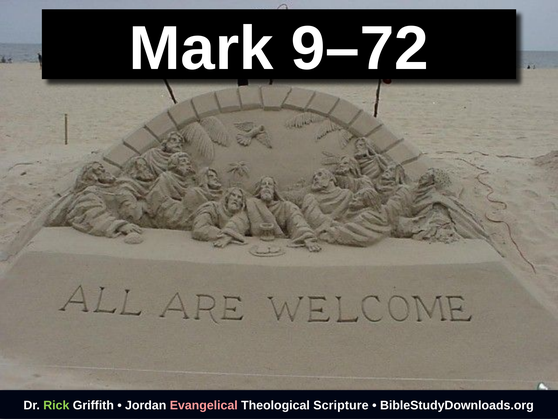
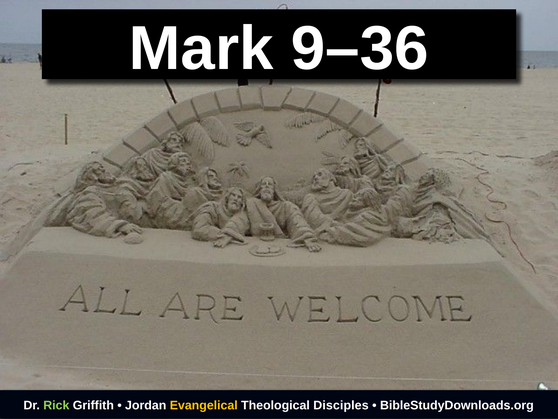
9–72: 9–72 -> 9–36 (360, 49)
Evangelical colour: pink -> yellow (204, 405)
Scripture: Scripture -> Disciples (341, 405)
